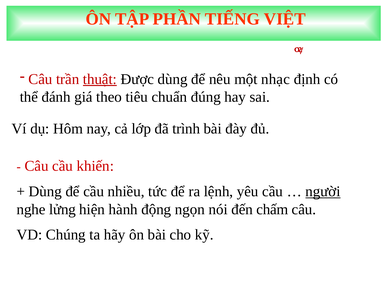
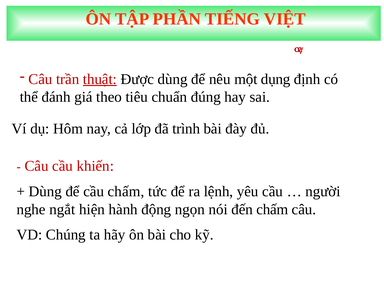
nhạc: nhạc -> dụng (276, 79)
cầu nhiều: nhiều -> chấm (126, 191)
người underline: present -> none (323, 191)
lửng: lửng -> ngắt (62, 209)
